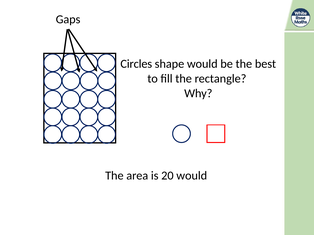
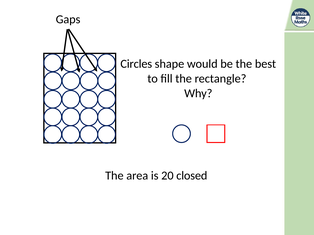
20 would: would -> closed (192, 176)
